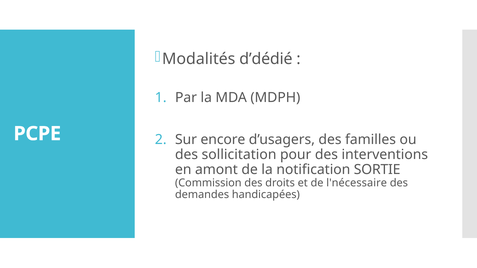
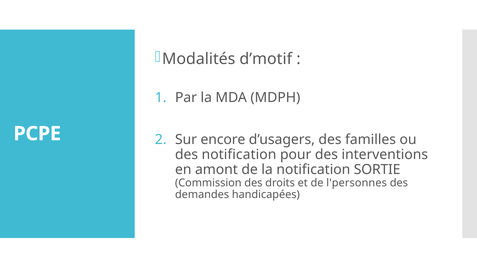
d’dédié: d’dédié -> d’motif (266, 59)
des sollicitation: sollicitation -> notification (239, 155)
l'nécessaire: l'nécessaire -> l'personnes (357, 183)
